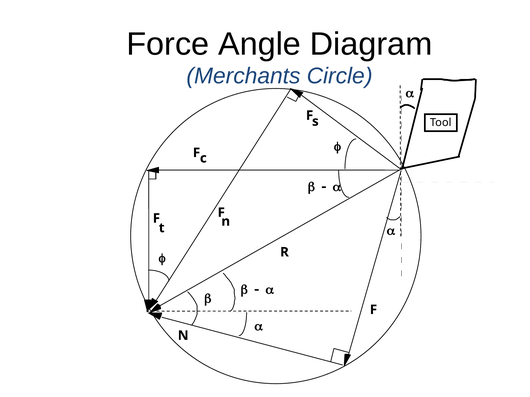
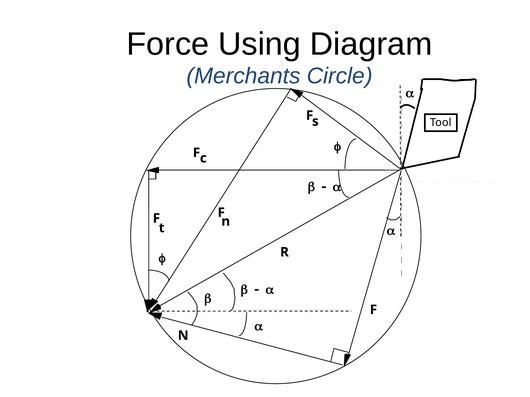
Angle: Angle -> Using (260, 44)
